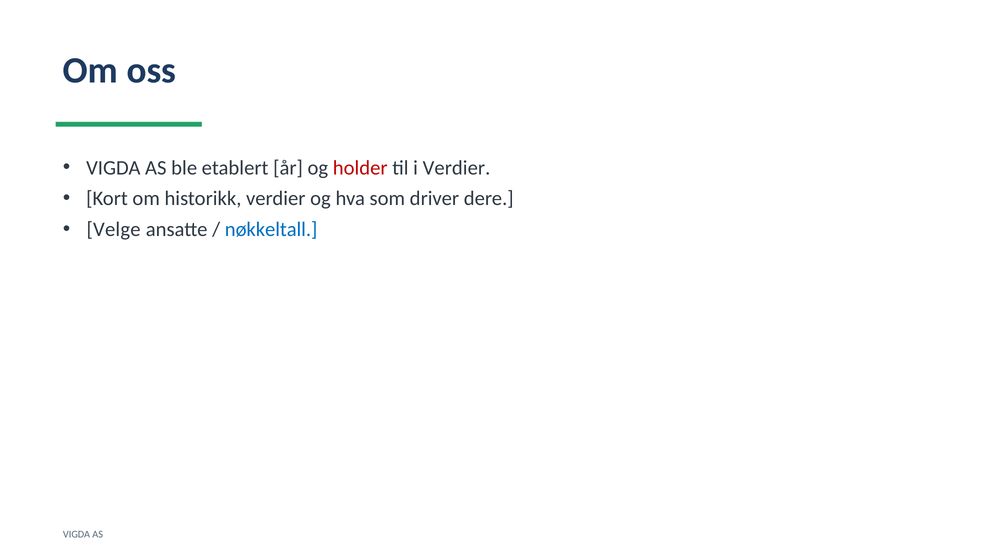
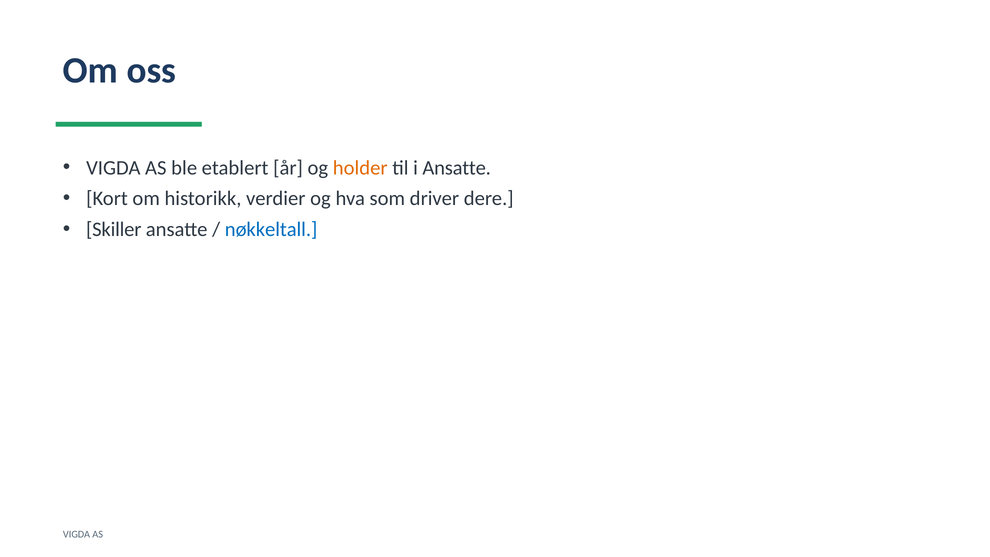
holder colour: red -> orange (360, 168)
i Verdier: Verdier -> Ansatte (457, 168)
Velge: Velge -> Skiller (114, 230)
